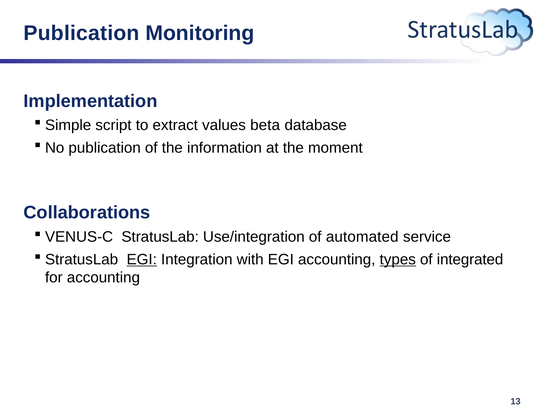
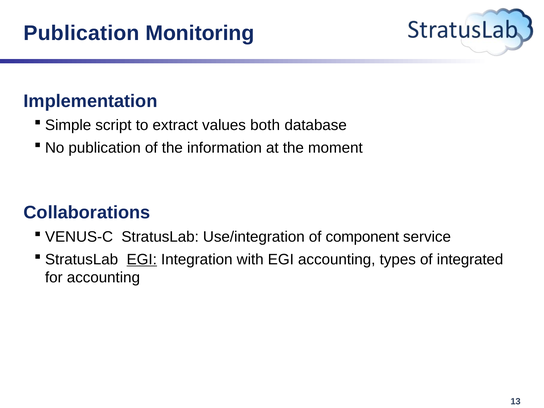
beta: beta -> both (265, 125)
automated: automated -> component (362, 237)
types underline: present -> none (398, 260)
